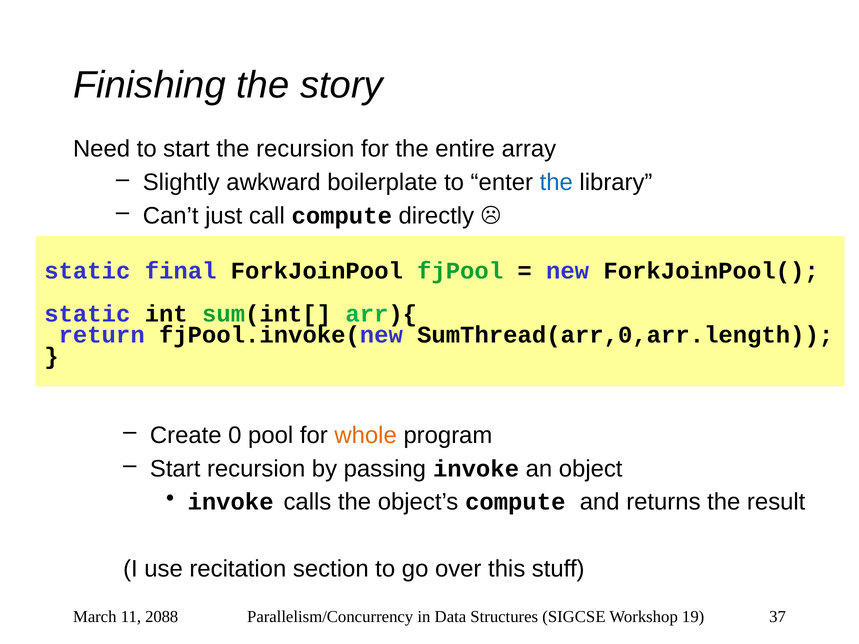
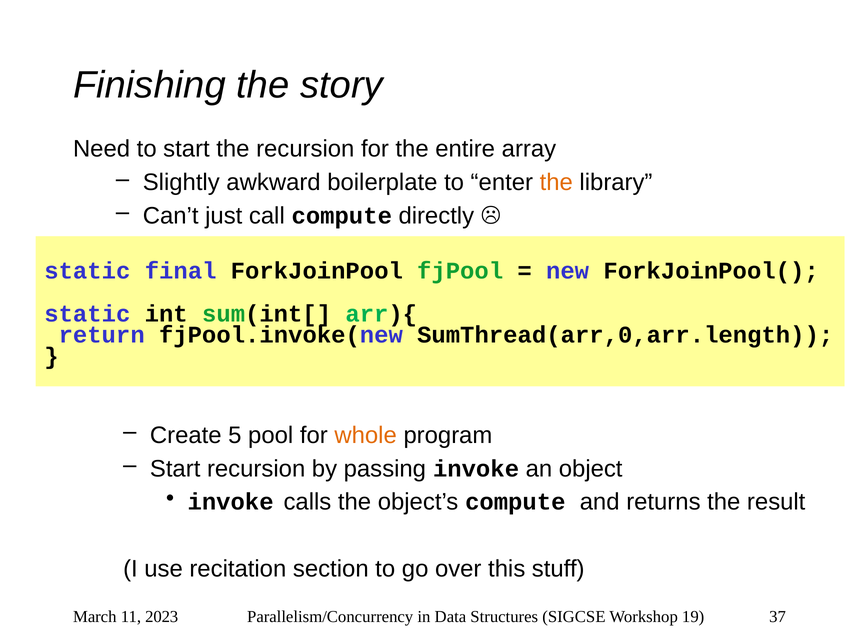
the colour: blue -> orange (556, 183)
0: 0 -> 5 (235, 435)
2088: 2088 -> 2023 (162, 617)
